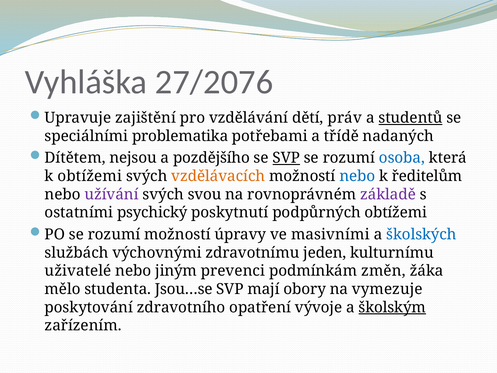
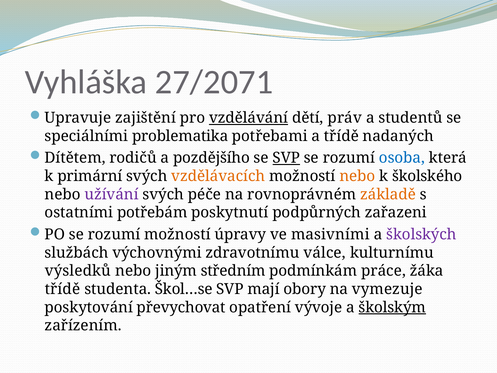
27/2076: 27/2076 -> 27/2071 (214, 82)
vzdělávání underline: none -> present (249, 118)
studentů underline: present -> none (410, 118)
nejsou: nejsou -> rodičů (133, 158)
k obtížemi: obtížemi -> primární (90, 176)
nebo colour: blue -> orange (357, 176)
ředitelům: ředitelům -> školského (427, 176)
svou: svou -> péče (204, 194)
základě colour: purple -> orange (388, 194)
psychický: psychický -> potřebám (152, 212)
podpůrných obtížemi: obtížemi -> zařazeni (396, 212)
školských colour: blue -> purple (421, 234)
jeden: jeden -> válce (325, 252)
uživatelé: uživatelé -> výsledků (78, 271)
prevenci: prevenci -> středním (233, 271)
změn: změn -> práce (383, 271)
mělo: mělo -> třídě (63, 289)
Jsou…se: Jsou…se -> Škol…se (184, 289)
zdravotního: zdravotního -> převychovat (181, 307)
